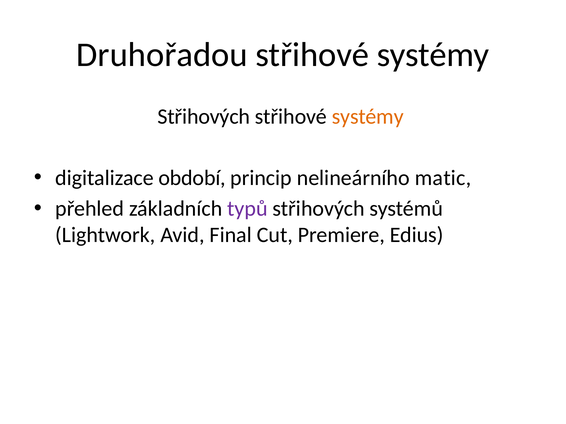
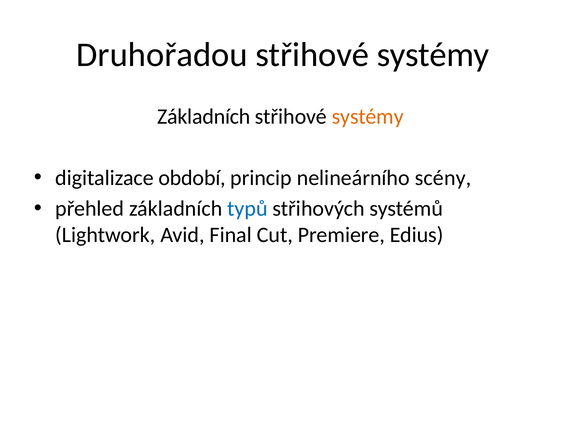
Střihových: Střihových -> Základních (204, 117)
matic: matic -> scény (443, 178)
typů colour: purple -> blue (247, 209)
